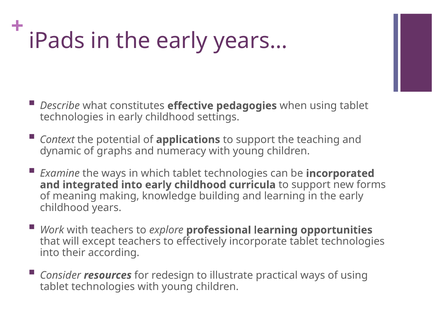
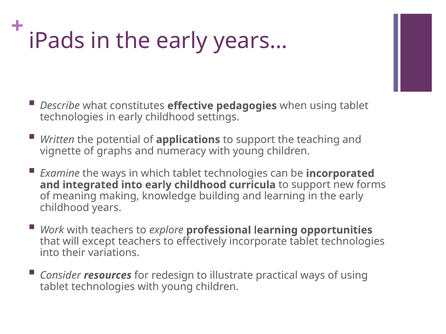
Context: Context -> Written (57, 140)
dynamic: dynamic -> vignette (60, 151)
according: according -> variations (114, 253)
